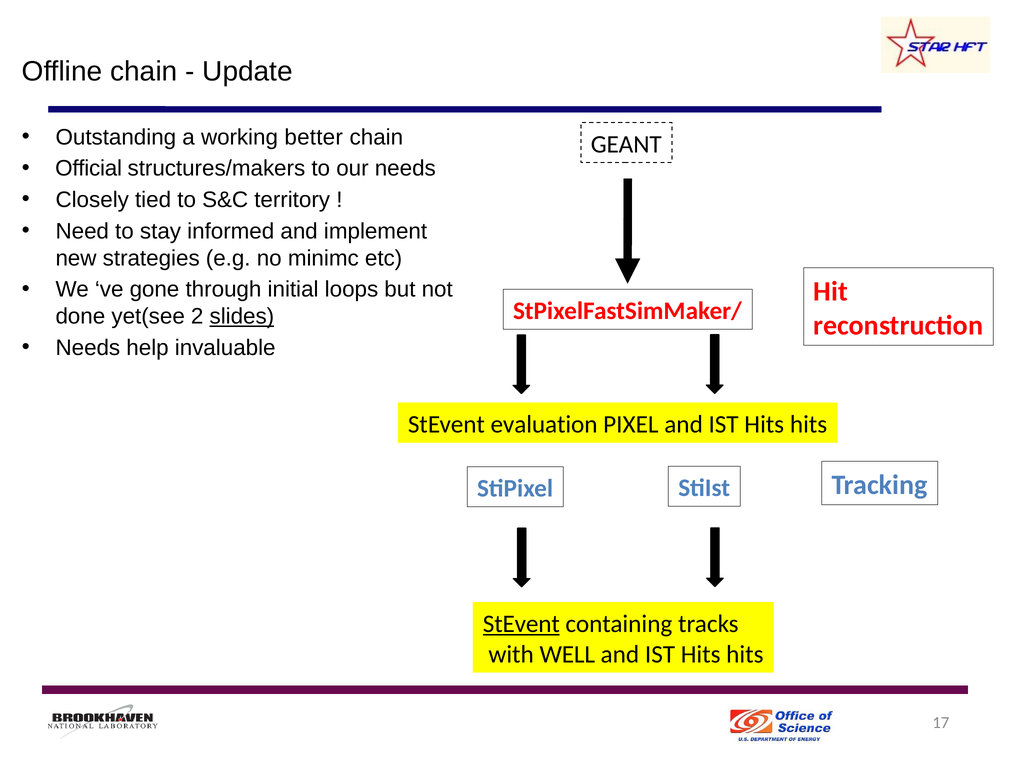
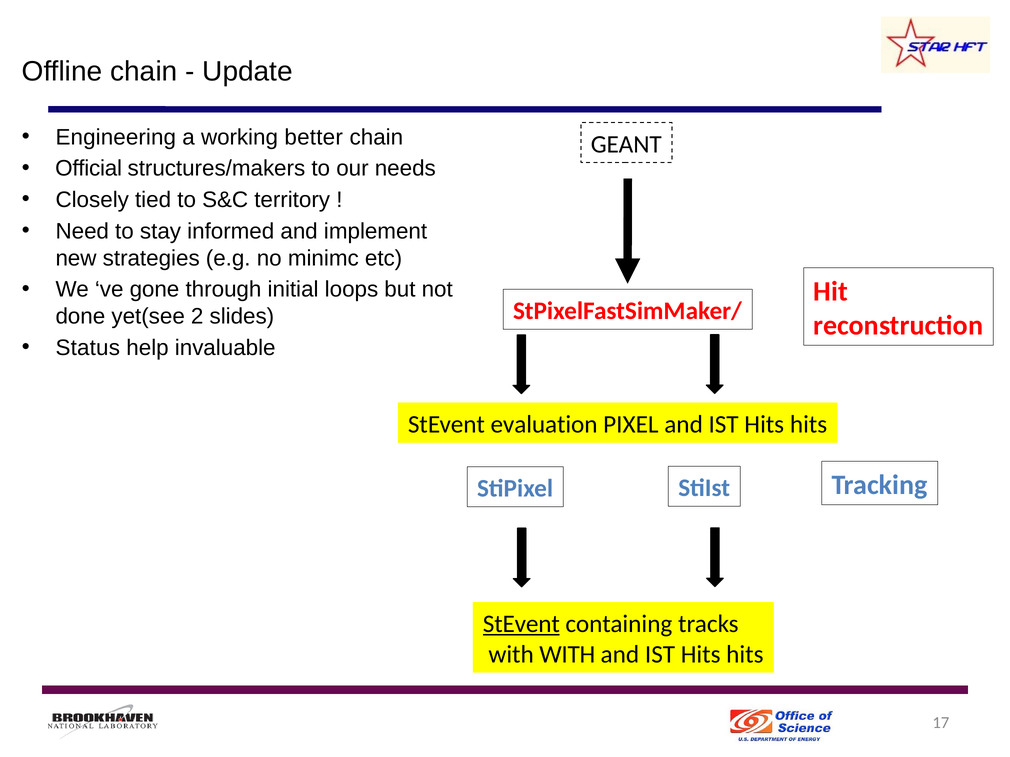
Outstanding: Outstanding -> Engineering (116, 137)
slides underline: present -> none (242, 317)
Needs: Needs -> Status (88, 348)
with WELL: WELL -> WITH (567, 655)
